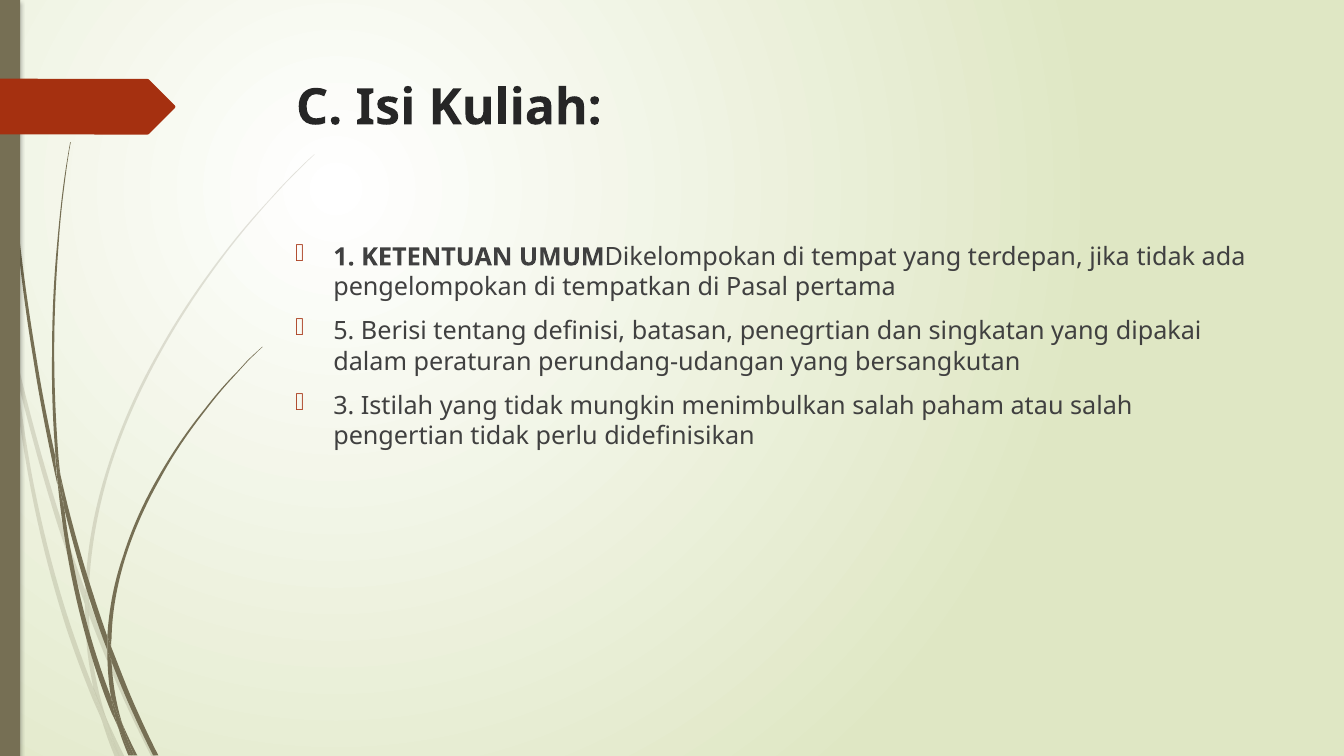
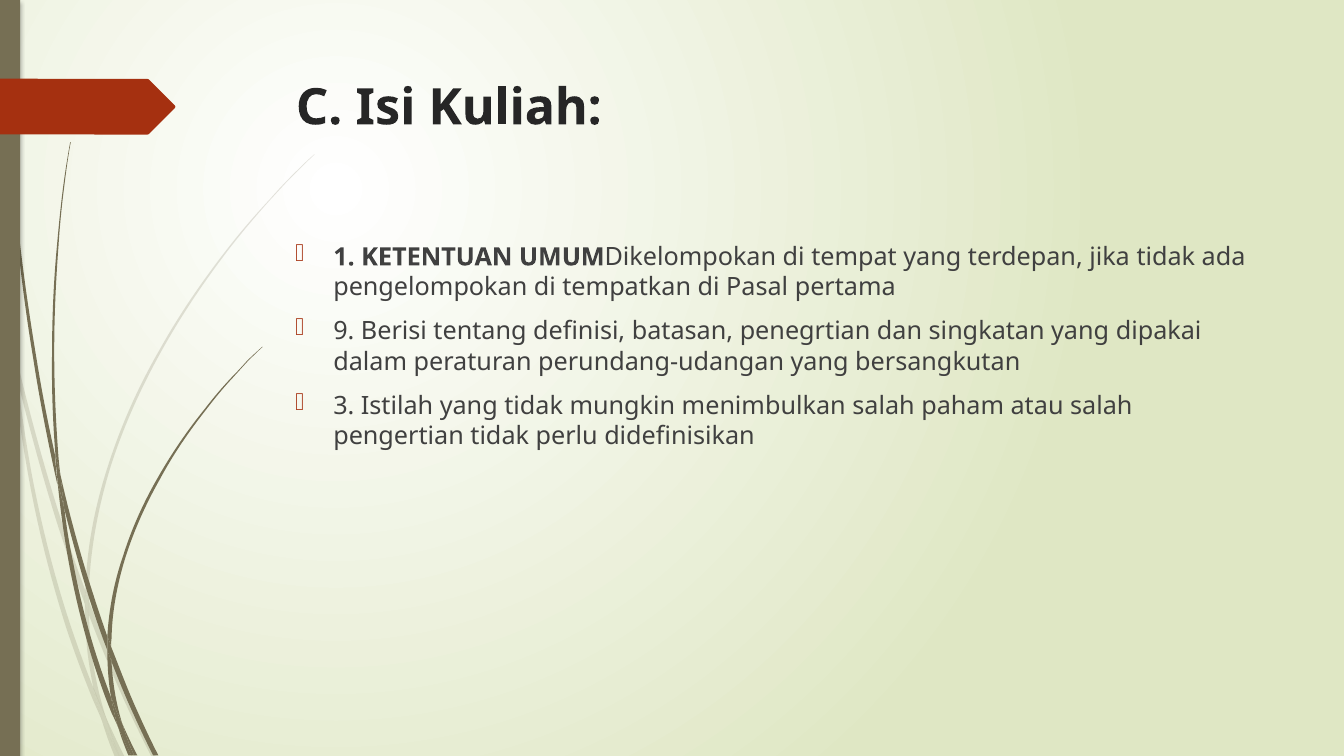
5: 5 -> 9 (344, 332)
